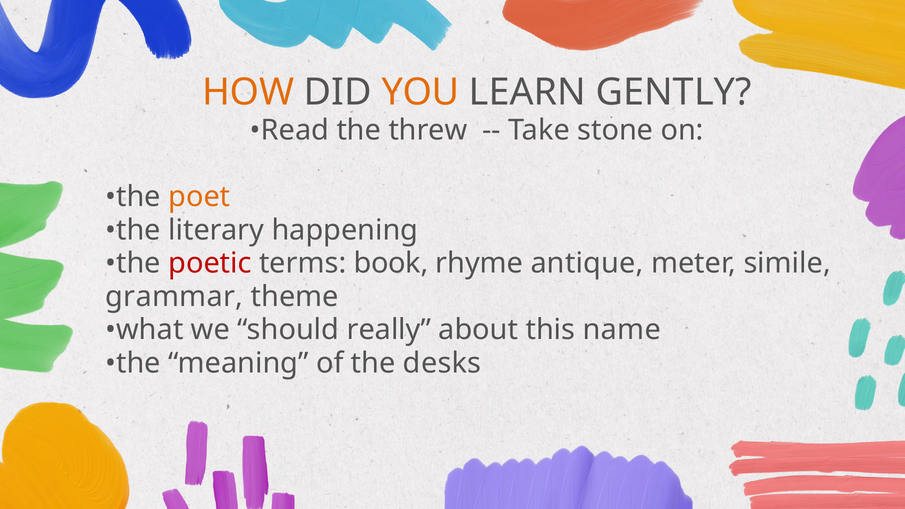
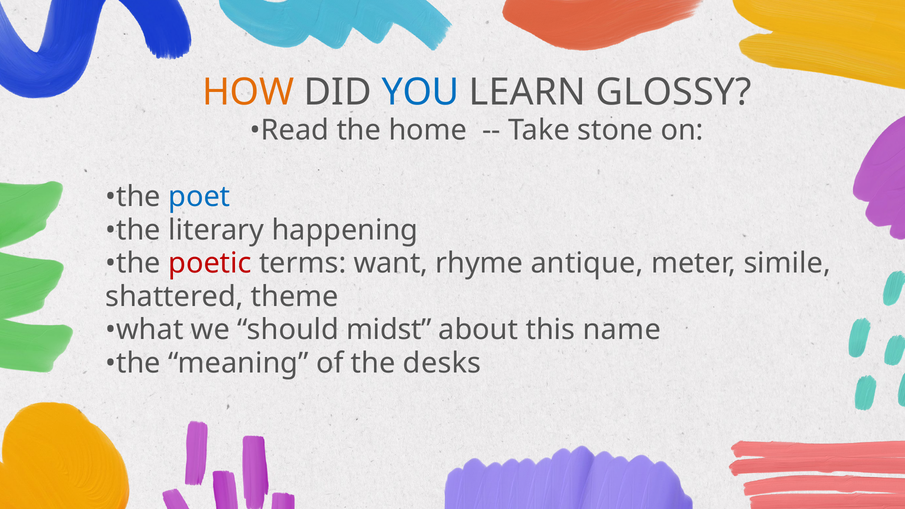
YOU colour: orange -> blue (420, 93)
GENTLY: GENTLY -> GLOSSY (674, 93)
threw: threw -> home (428, 130)
poet colour: orange -> blue (199, 197)
book: book -> want (391, 263)
grammar: grammar -> shattered (174, 297)
really: really -> midst (389, 330)
